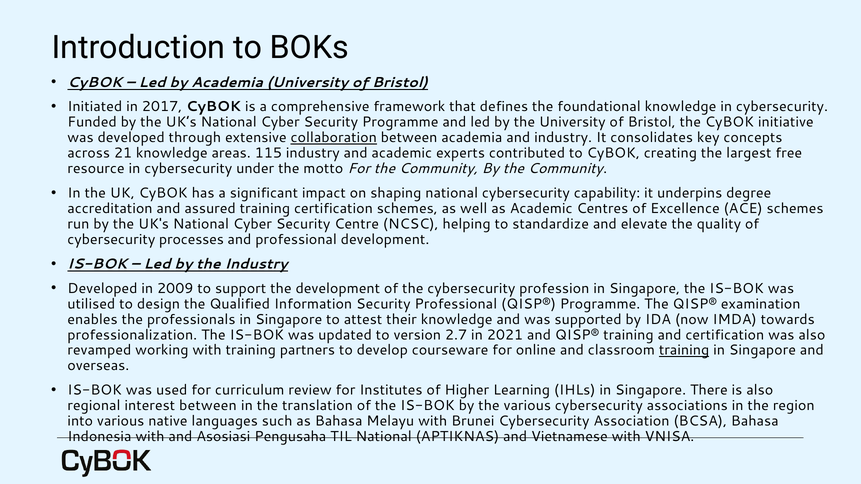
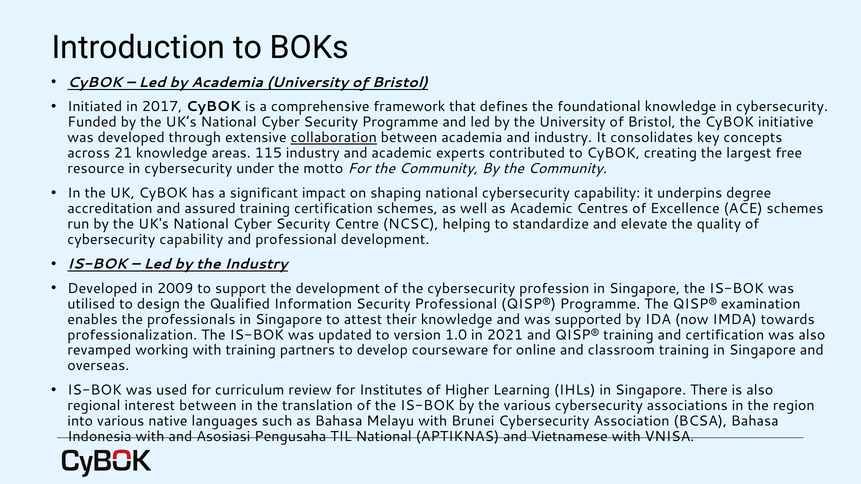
processes: processes -> capability (191, 240)
2.7: 2.7 -> 1.0 (456, 335)
training underline: present -> none (684, 350)
